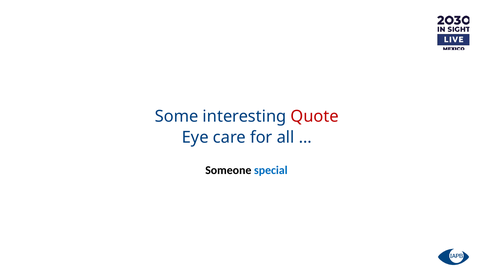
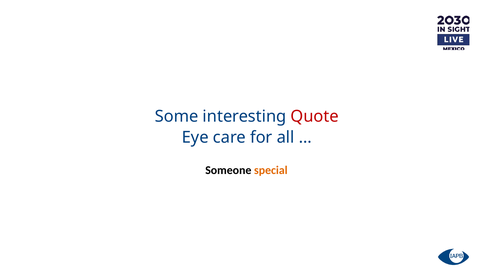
special colour: blue -> orange (271, 170)
